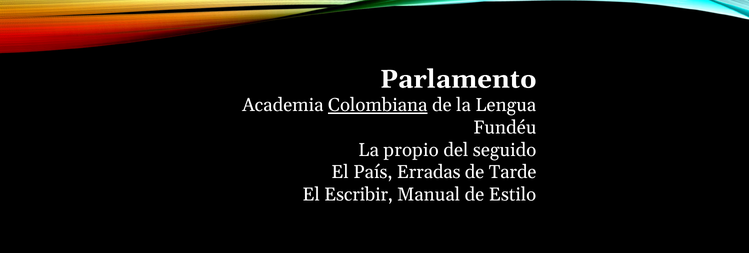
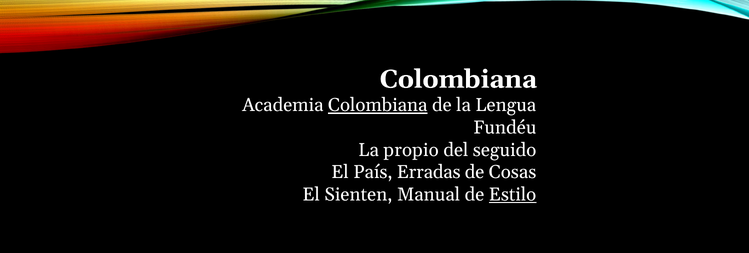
Parlamento: Parlamento -> Colombiana (458, 79)
Tarde: Tarde -> Cosas (513, 173)
Escribir: Escribir -> Sienten (358, 195)
Estilo underline: none -> present (513, 195)
